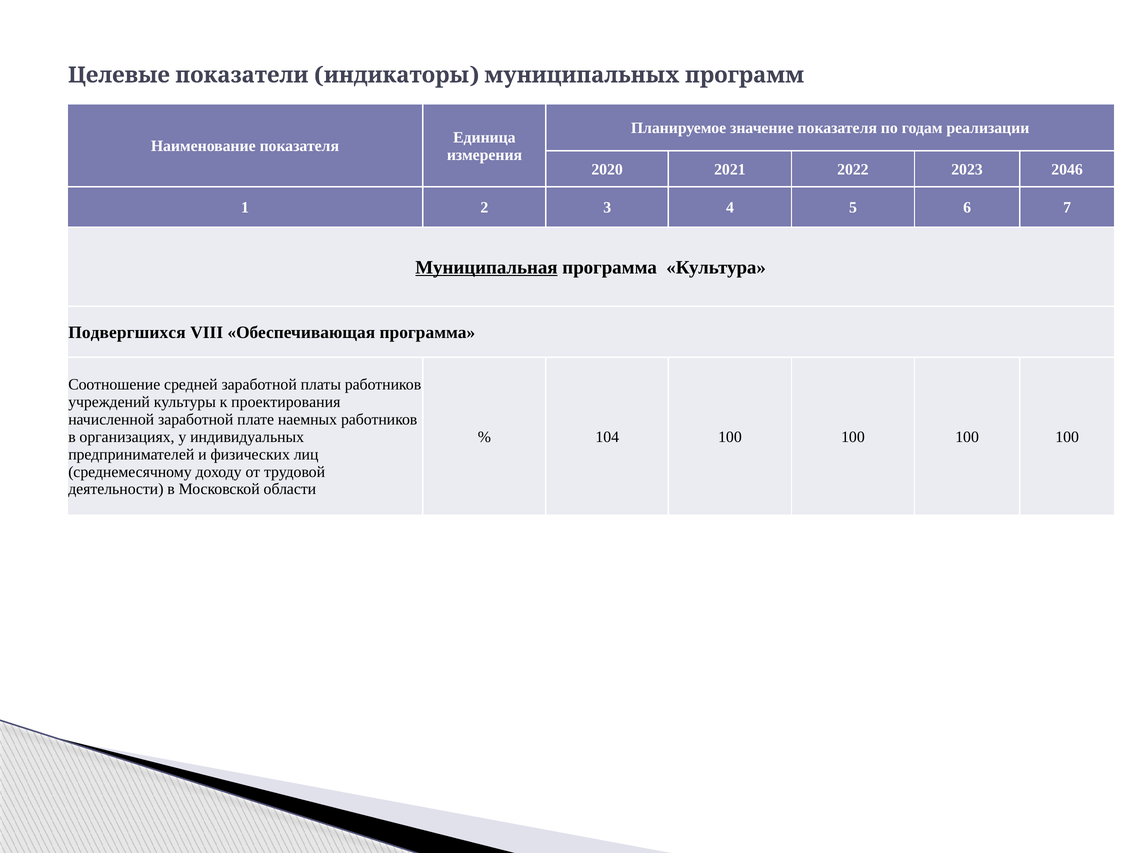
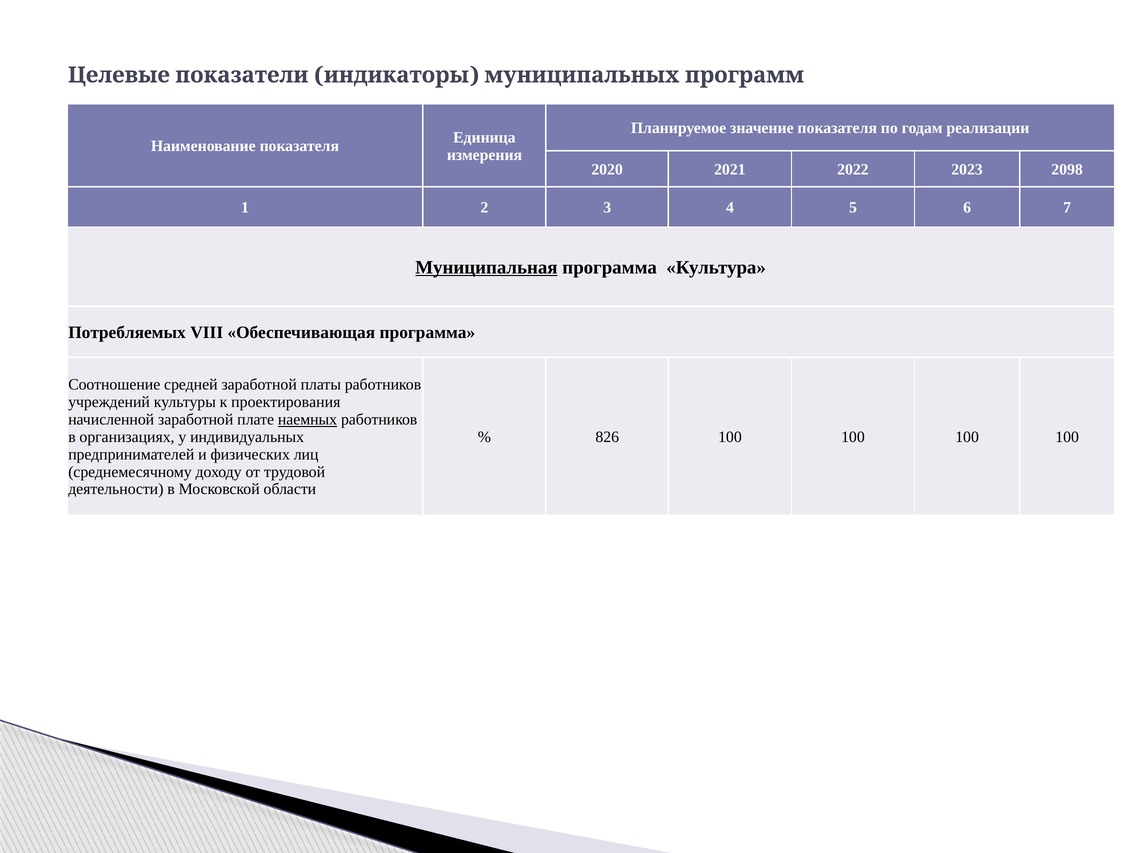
2046: 2046 -> 2098 (1067, 169)
Подвергшихся: Подвергшихся -> Потребляемых (127, 333)
наемных underline: none -> present (308, 419)
104: 104 -> 826 (607, 437)
